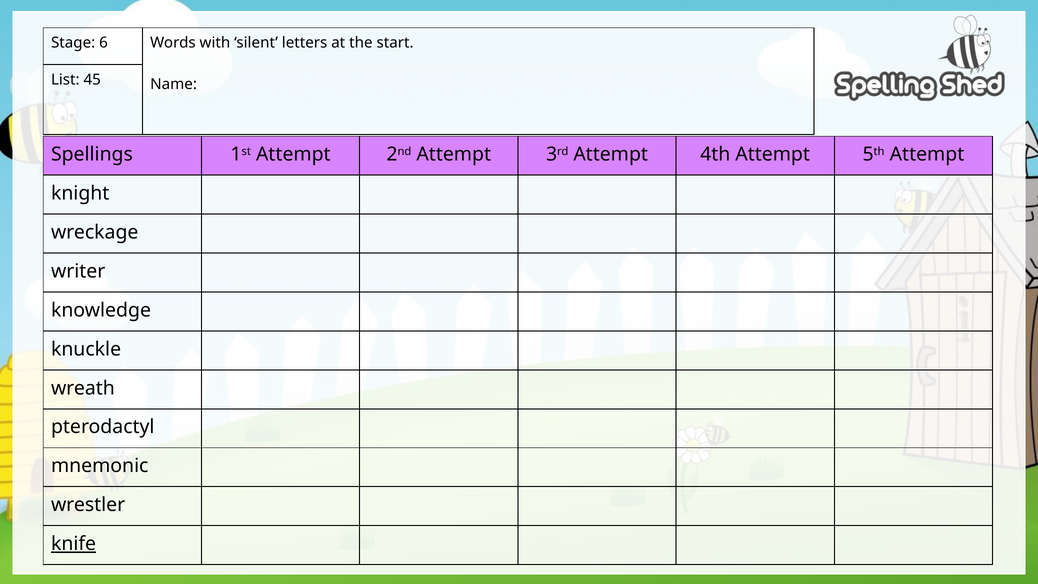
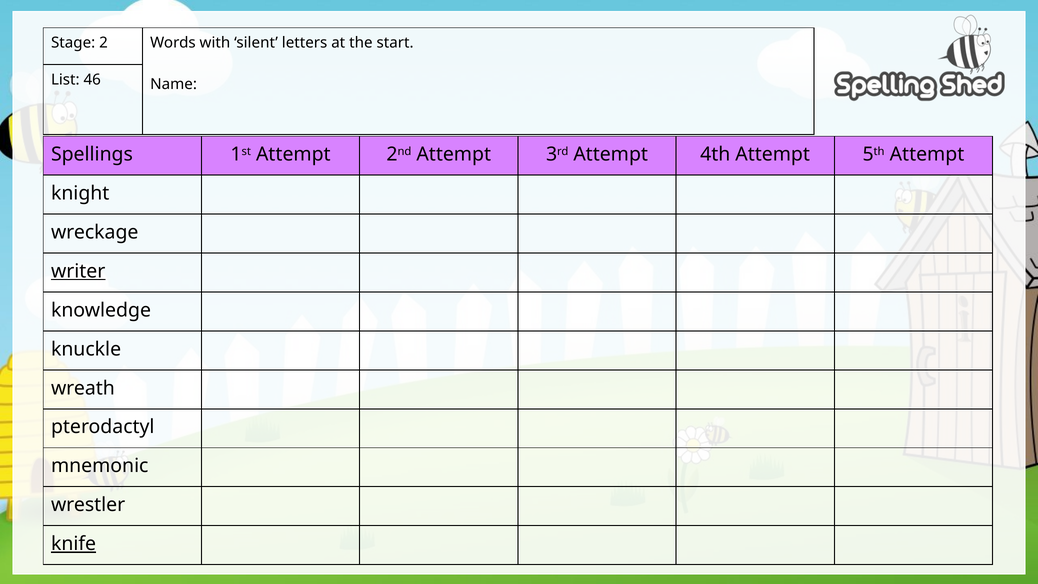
6: 6 -> 2 (103, 43)
45: 45 -> 46 (92, 80)
writer underline: none -> present (78, 271)
